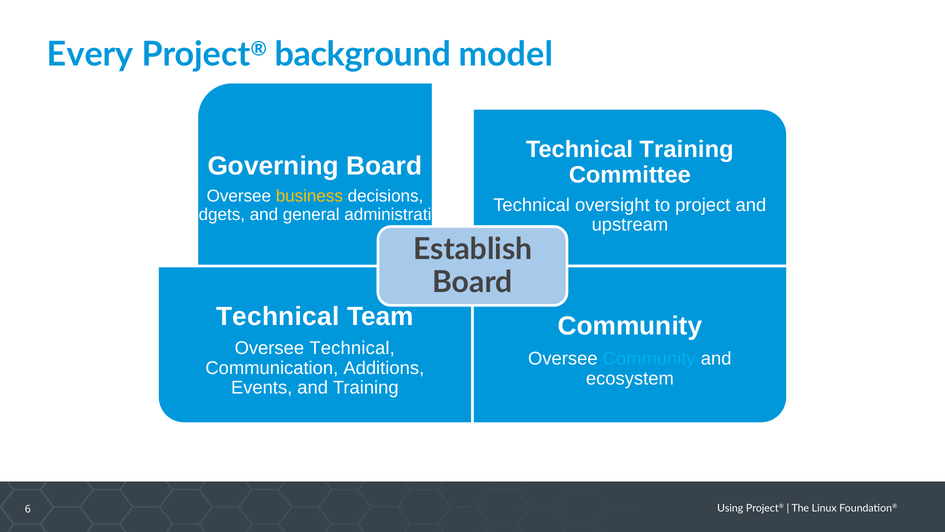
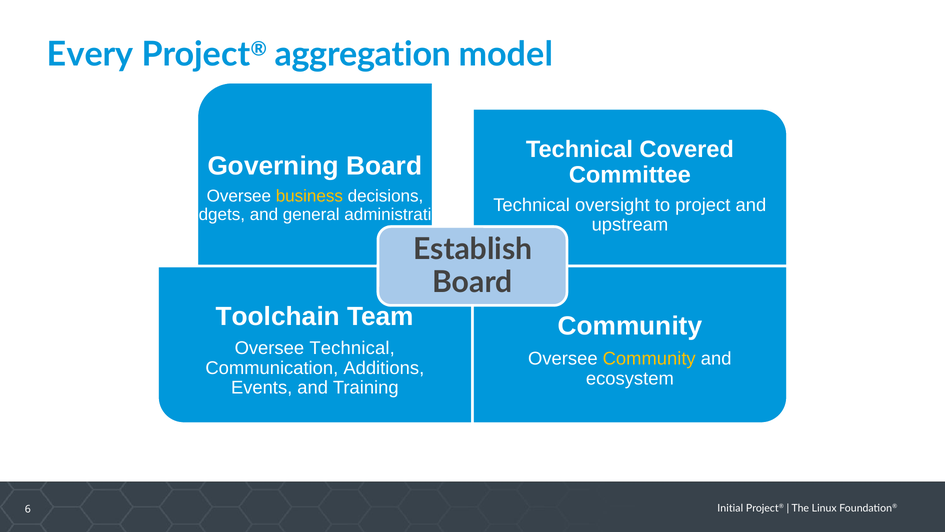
background: background -> aggregation (363, 55)
Technical Training: Training -> Covered (687, 149)
Technical: Technical -> Toolchain (278, 316)
Community colour: light blue -> yellow (649, 359)
Using: Using -> Initial (730, 508)
